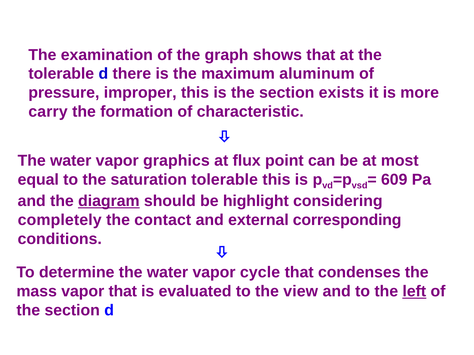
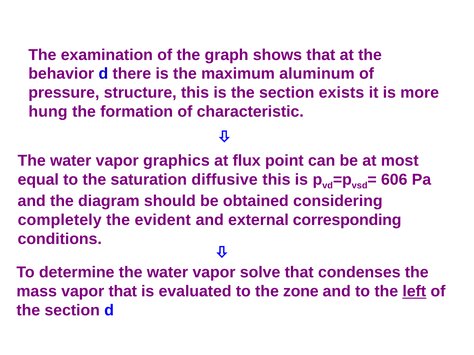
tolerable: tolerable -> behavior (61, 74)
improper: improper -> structure (140, 93)
carry: carry -> hung (48, 112)
saturation tolerable: tolerable -> diffusive (225, 180)
609: 609 -> 606 (394, 180)
diagram underline: present -> none (109, 201)
highlight: highlight -> obtained (256, 201)
contact: contact -> evident (163, 220)
cycle: cycle -> solve (260, 273)
view: view -> zone (301, 292)
